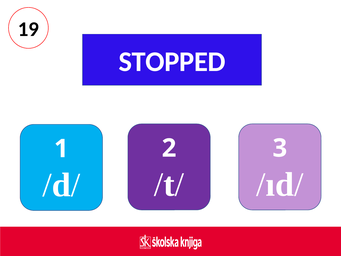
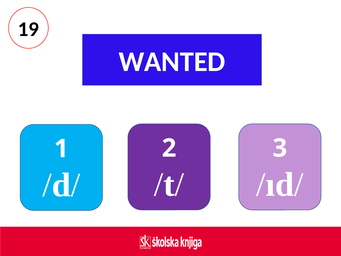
STOPPED: STOPPED -> WANTED (172, 62)
